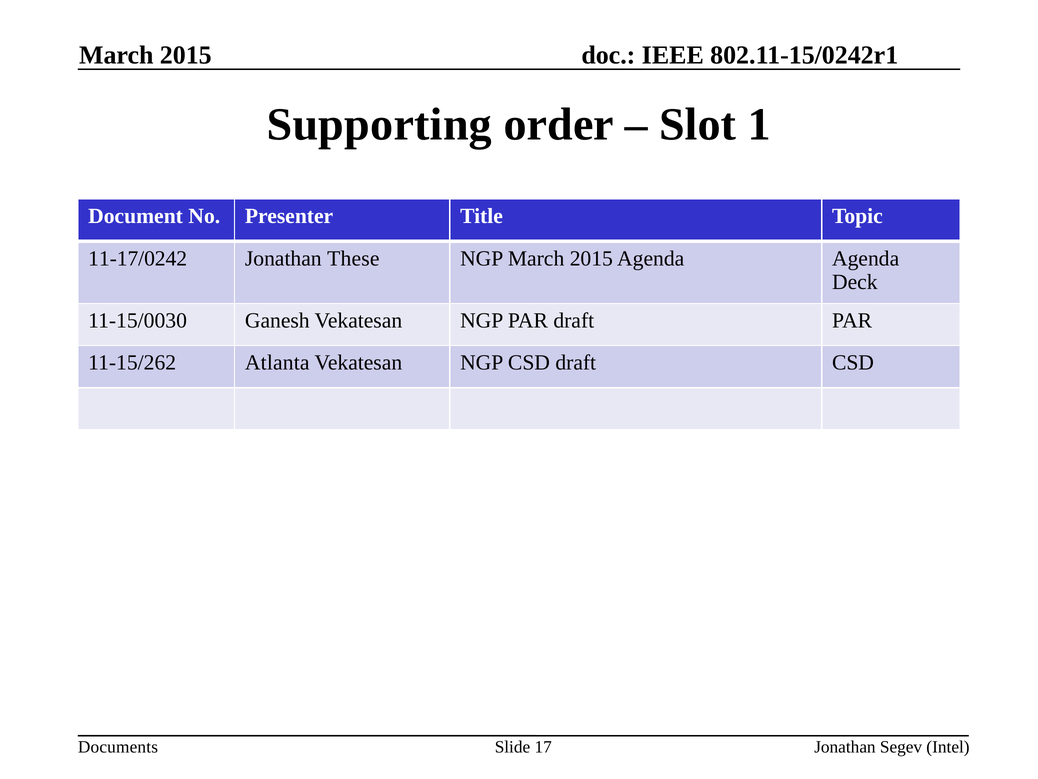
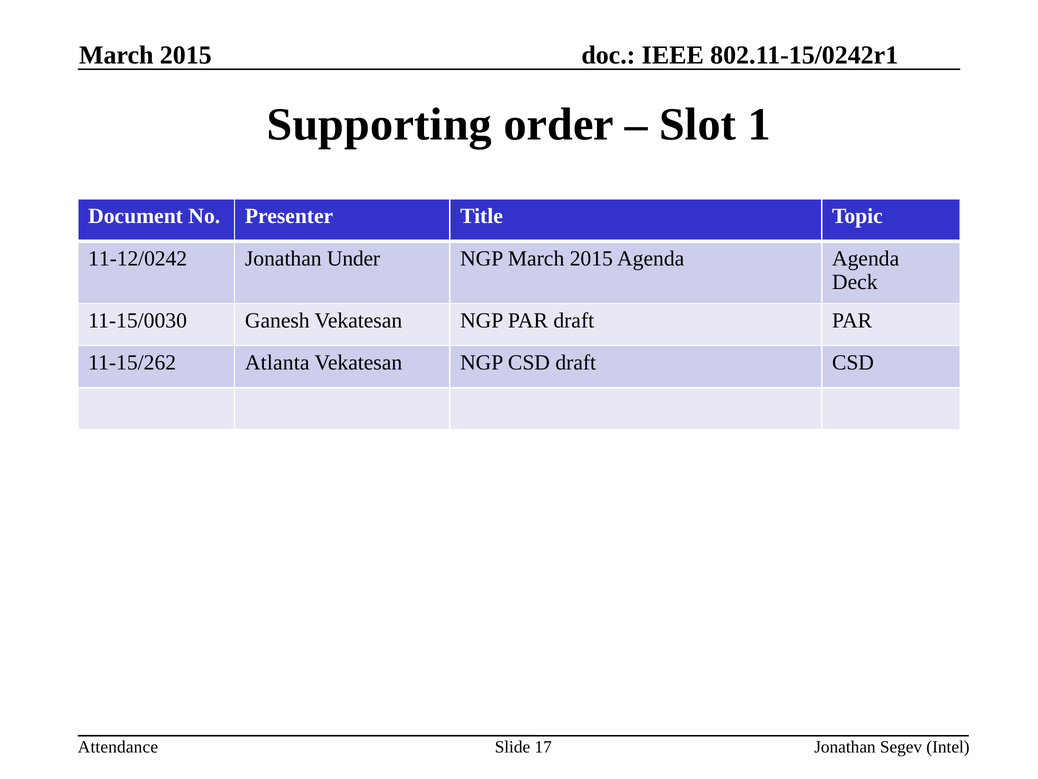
11-17/0242: 11-17/0242 -> 11-12/0242 (138, 258)
These: These -> Under (354, 258)
Documents: Documents -> Attendance (118, 747)
